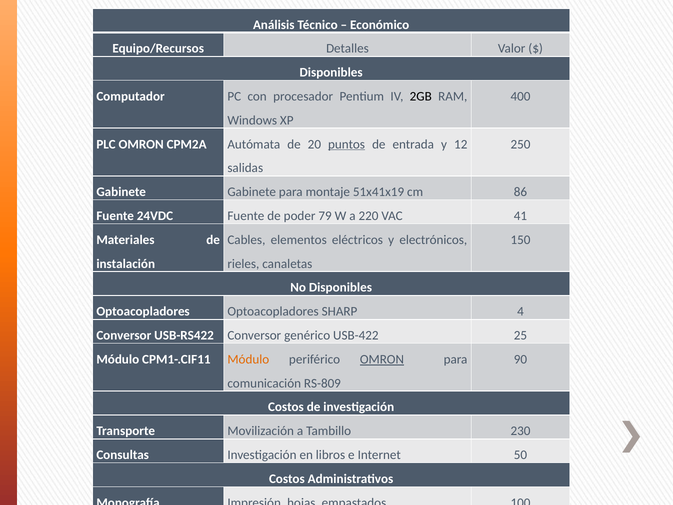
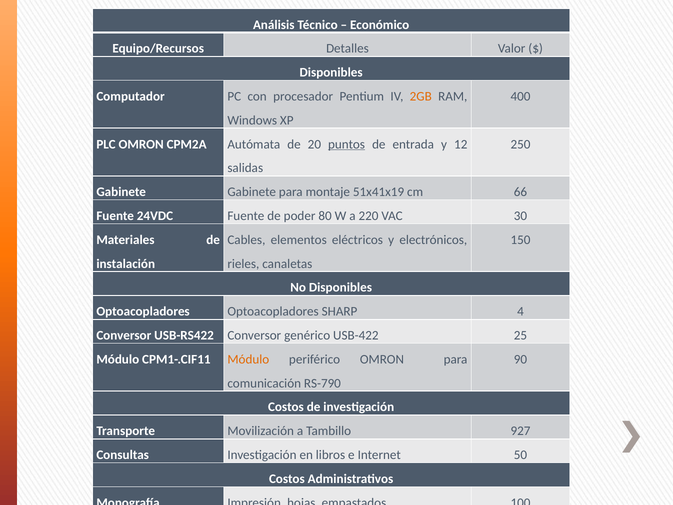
2GB colour: black -> orange (421, 96)
86: 86 -> 66 (520, 192)
79: 79 -> 80 (325, 216)
41: 41 -> 30 (520, 216)
OMRON underline: present -> none (382, 359)
RS-809: RS-809 -> RS-790 (322, 383)
230: 230 -> 927 (520, 431)
